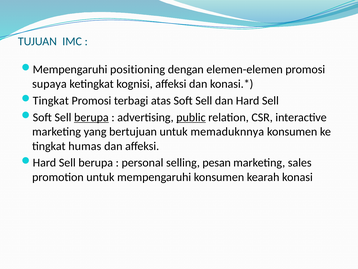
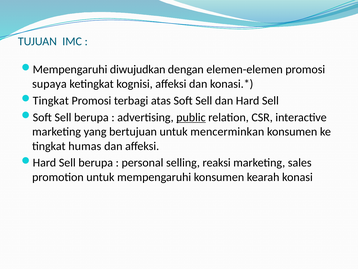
positioning: positioning -> diwujudkan (138, 69)
berupa underline: present -> none (91, 117)
memaduknnya: memaduknnya -> mencerminkan (227, 131)
pesan: pesan -> reaksi (217, 162)
